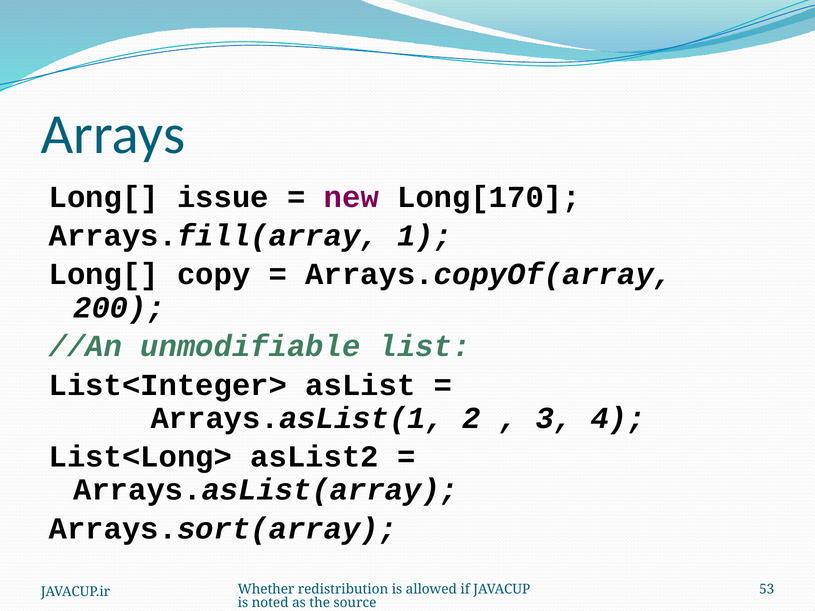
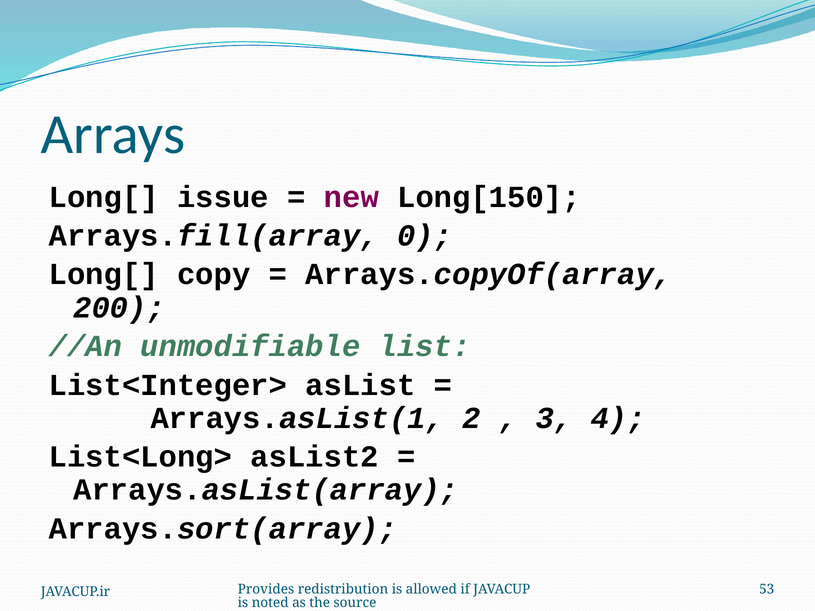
Long[170: Long[170 -> Long[150 (489, 197)
1: 1 -> 0 (425, 236)
Whether: Whether -> Provides (266, 590)
